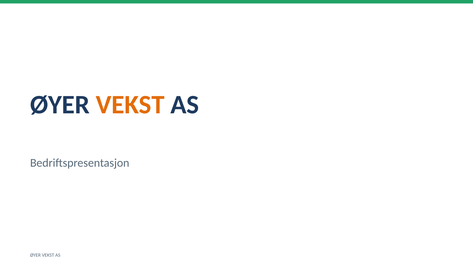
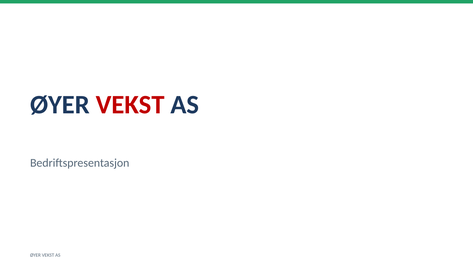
VEKST colour: orange -> red (130, 105)
